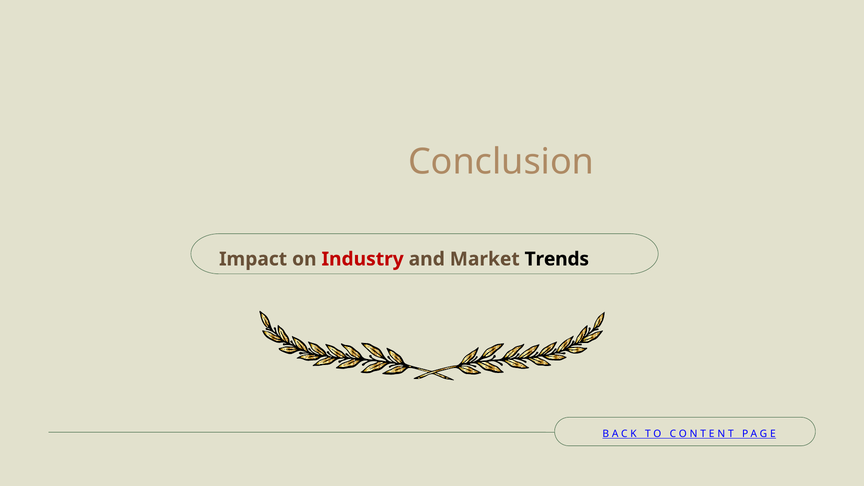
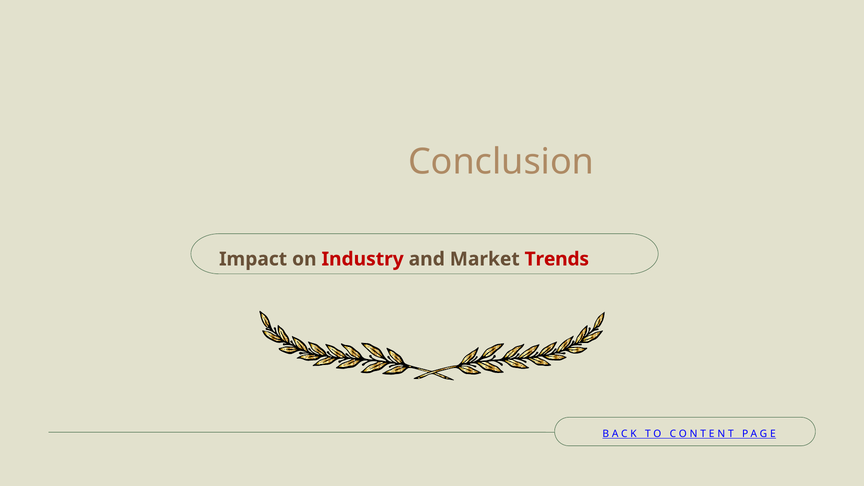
Trends colour: black -> red (557, 259)
